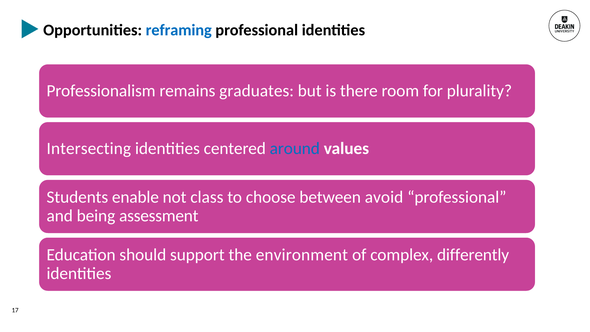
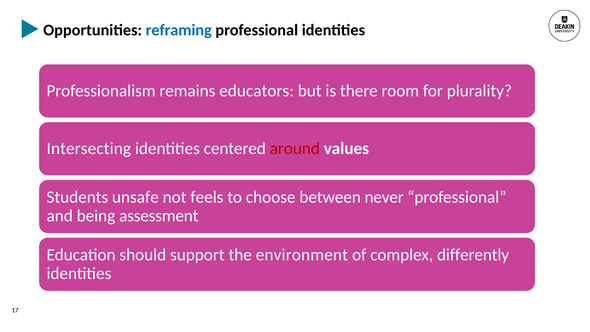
graduates: graduates -> educators (257, 91)
around colour: blue -> red (295, 149)
enable: enable -> unsafe (135, 197)
class: class -> feels (207, 197)
avoid: avoid -> never (384, 197)
